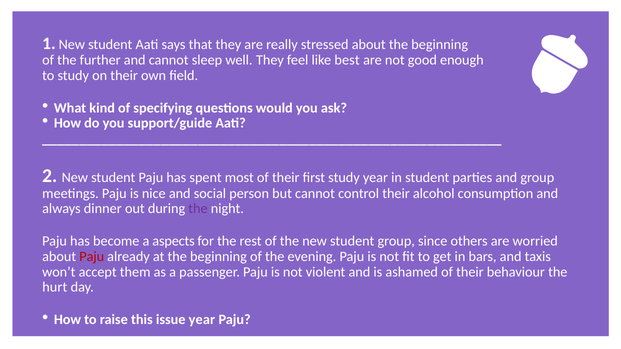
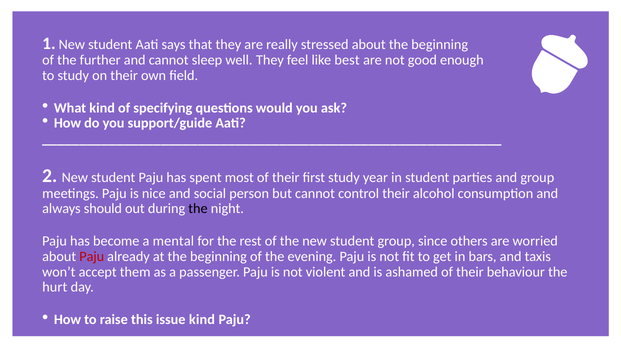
dinner: dinner -> should (103, 209)
the colour: purple -> black (198, 209)
aspects: aspects -> mental (173, 241)
issue year: year -> kind (202, 320)
